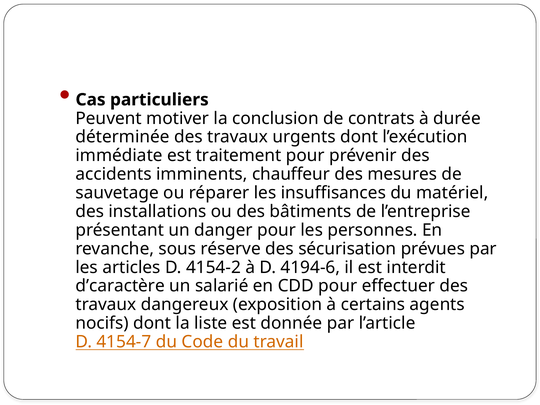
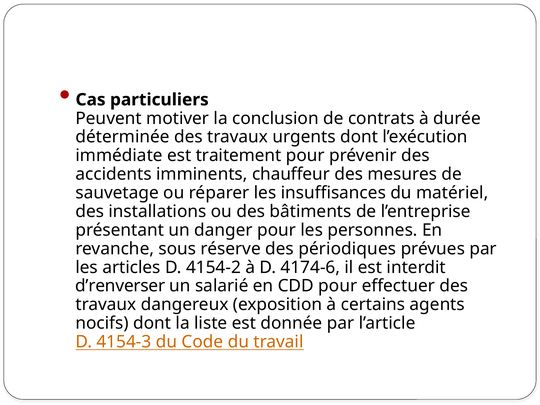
sécurisation: sécurisation -> périodiques (347, 249)
4194-6: 4194-6 -> 4174-6 (310, 267)
d’caractère: d’caractère -> d’renverser (120, 286)
4154-7: 4154-7 -> 4154-3 (124, 342)
